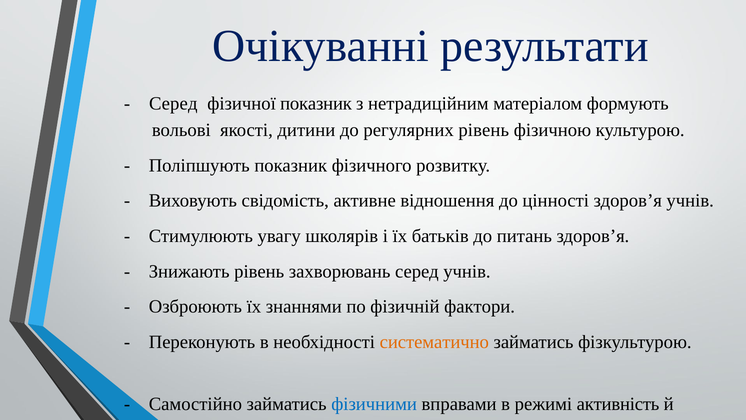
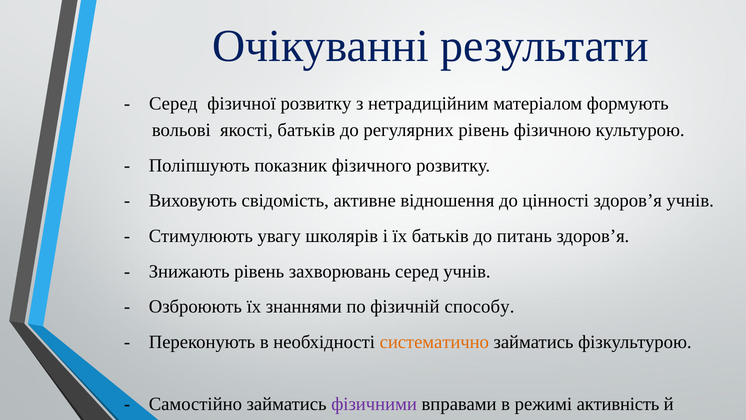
фізичної показник: показник -> розвитку (316, 103)
якості дитини: дитини -> батьків (306, 130)
фактори: фактори -> способу (479, 306)
фізичними colour: blue -> purple (374, 404)
